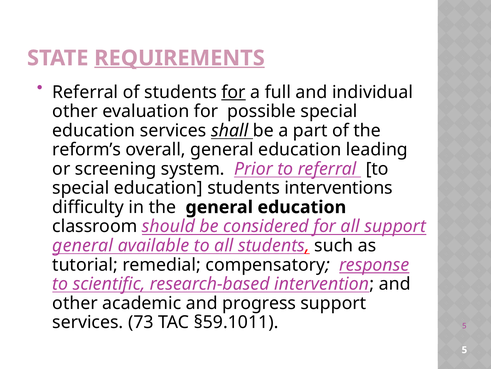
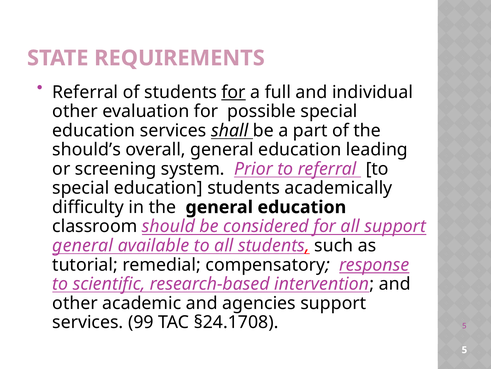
REQUIREMENTS underline: present -> none (179, 58)
reform’s: reform’s -> should’s (87, 149)
interventions: interventions -> academically (338, 188)
progress: progress -> agencies (259, 303)
73: 73 -> 99 (141, 322)
§59.1011: §59.1011 -> §24.1708 (236, 322)
